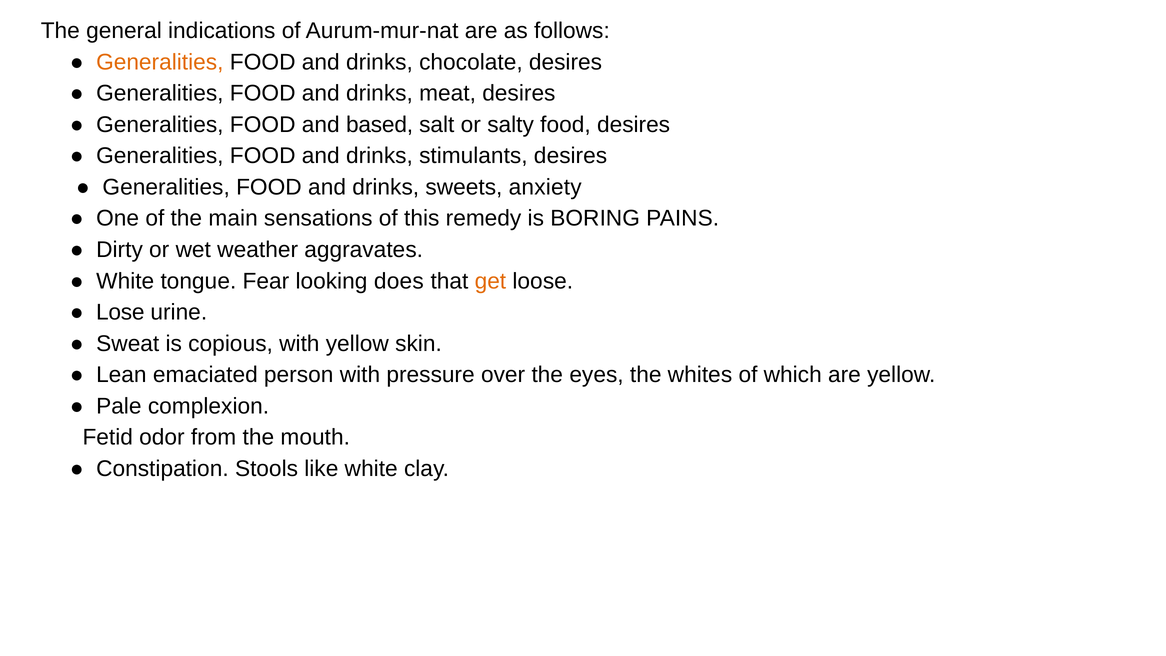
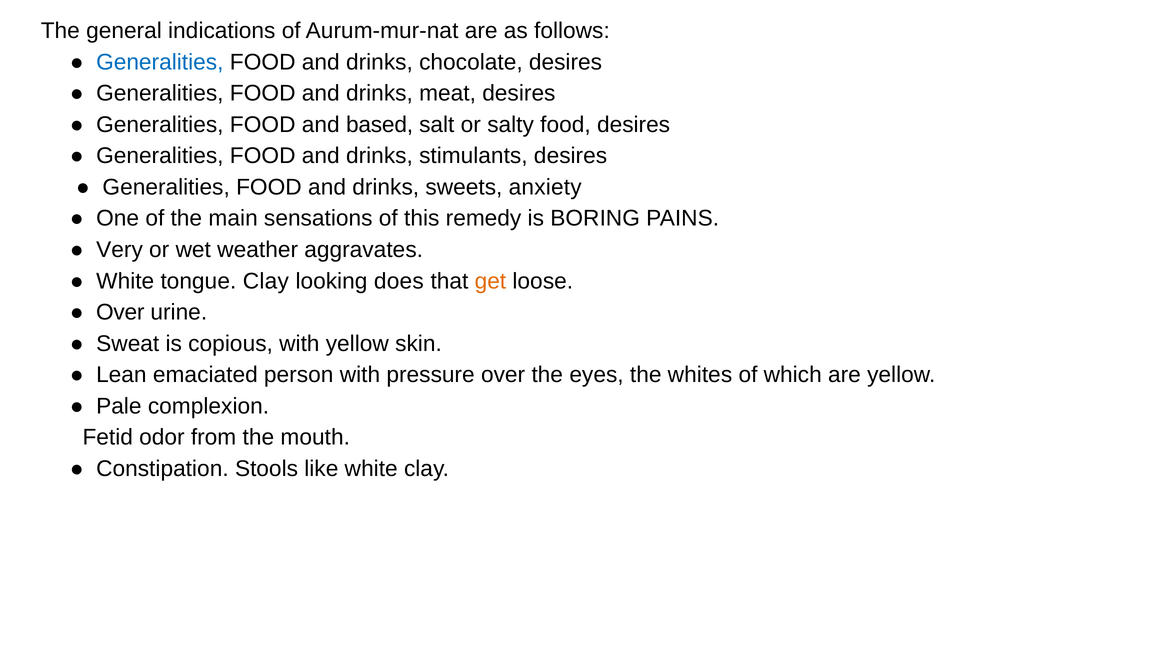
Generalities colour: orange -> blue (160, 62)
Dirty: Dirty -> Very (119, 250)
tongue Fear: Fear -> Clay (266, 281)
Lose: Lose -> Over (120, 312)
